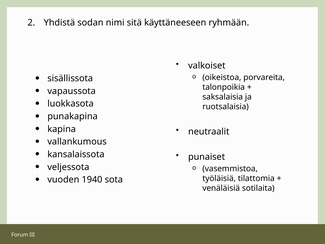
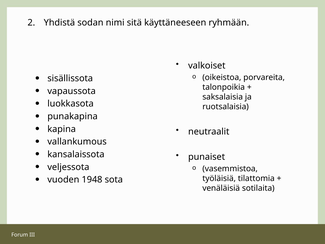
1940: 1940 -> 1948 (92, 180)
